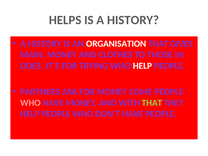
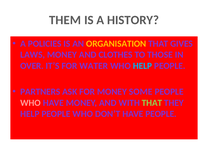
HELPS: HELPS -> THEM (65, 20)
HISTORY: HISTORY -> POLICIES (45, 44)
ORGANISATION colour: white -> yellow (116, 44)
MAIN: MAIN -> LAWS (33, 55)
DOES: DOES -> OVER (32, 66)
TRYING: TRYING -> WATER (94, 66)
HELP colour: white -> light blue (142, 66)
